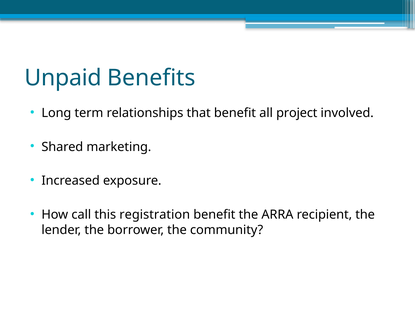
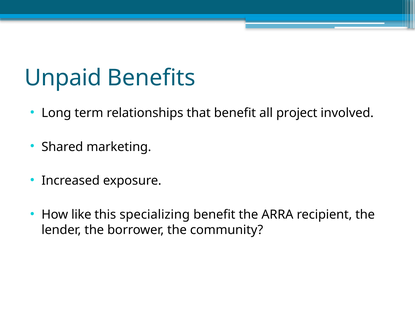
call: call -> like (81, 214)
registration: registration -> specializing (155, 214)
